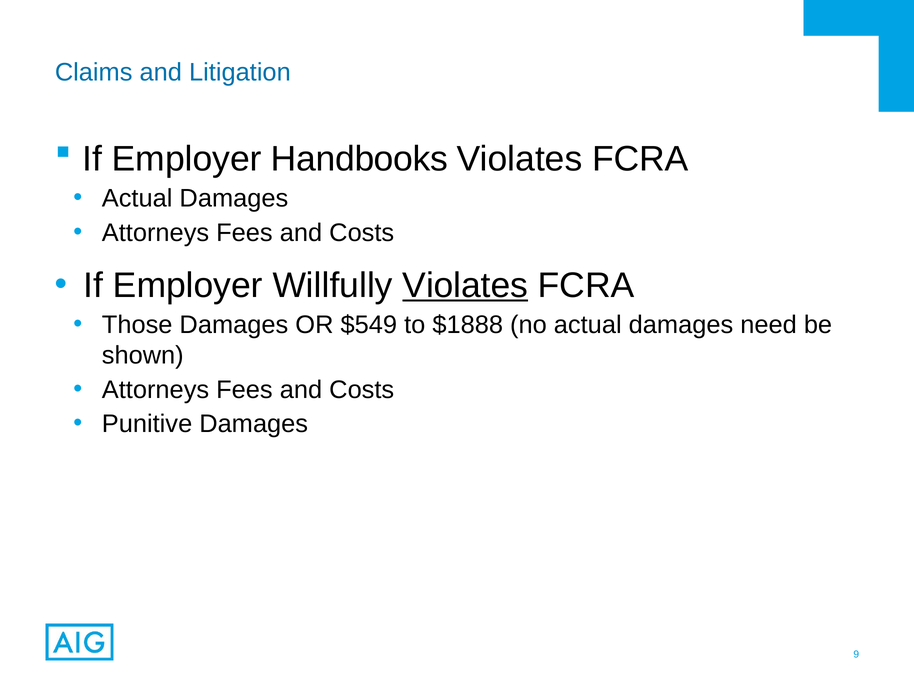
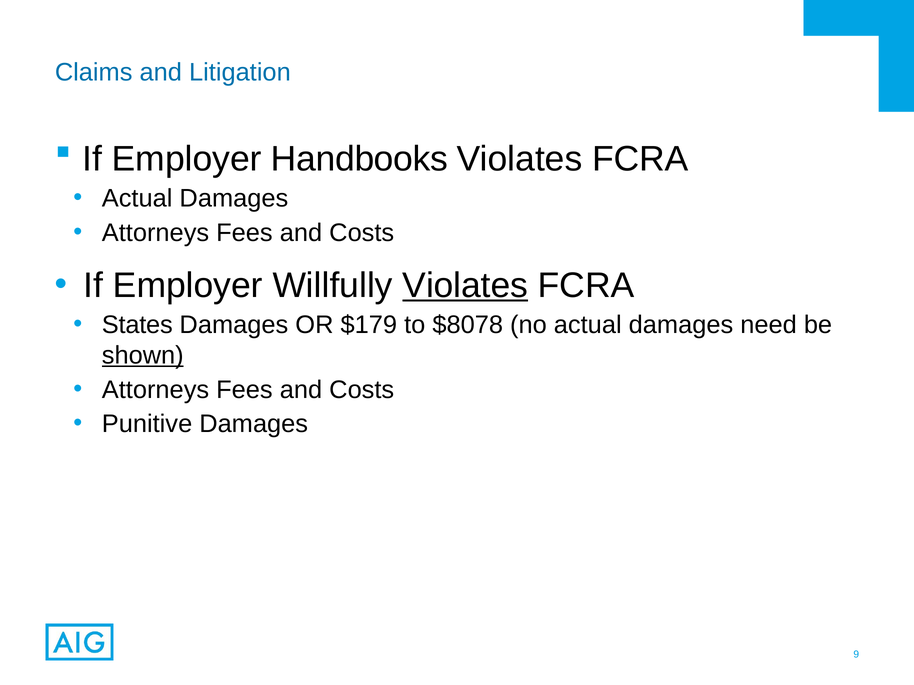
Those: Those -> States (137, 325)
$549: $549 -> $179 (369, 325)
$1888: $1888 -> $8078 (468, 325)
shown underline: none -> present (143, 356)
